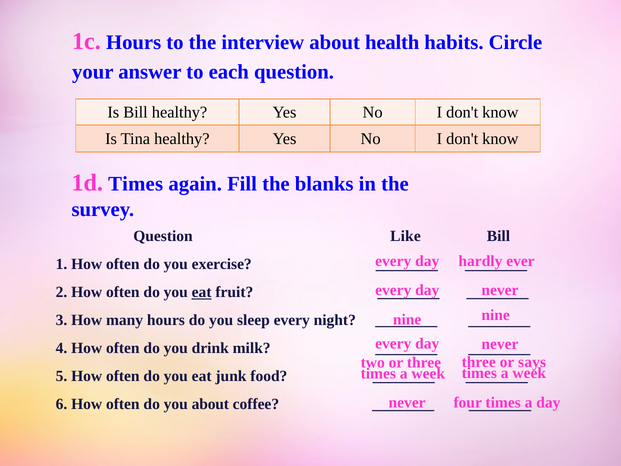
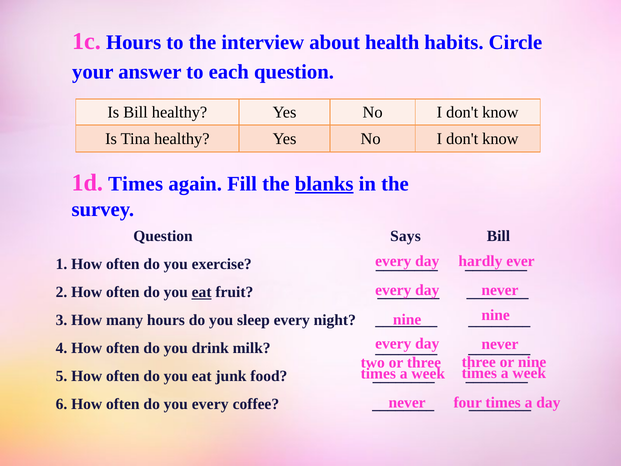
blanks underline: none -> present (324, 184)
Like: Like -> Says (405, 236)
or says: says -> nine (532, 362)
you about: about -> every (210, 404)
